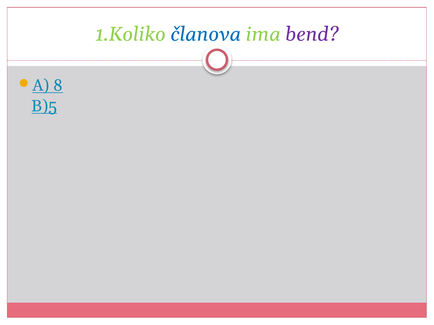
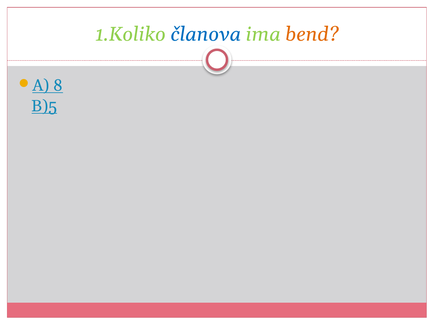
bend colour: purple -> orange (312, 34)
